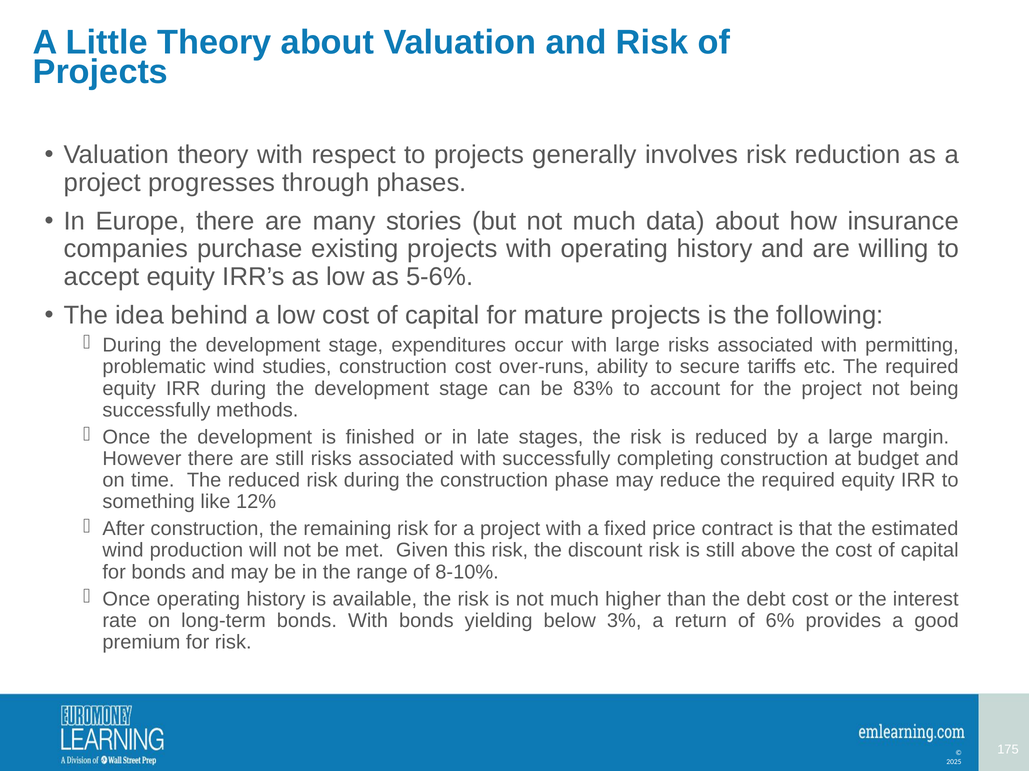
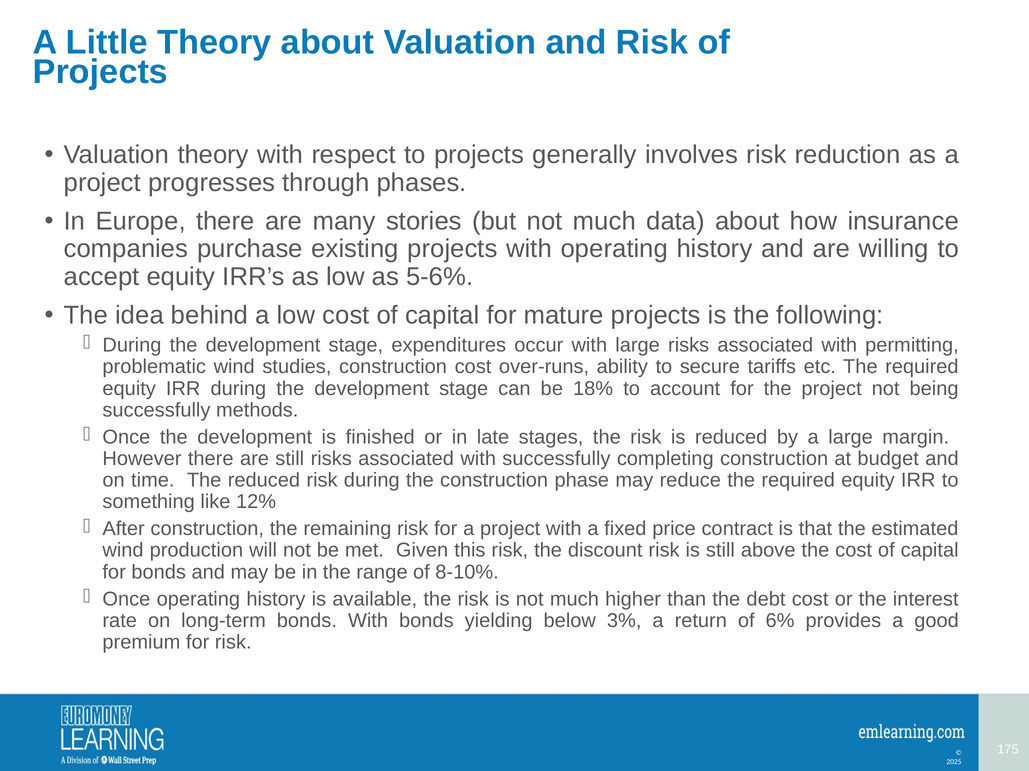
83%: 83% -> 18% (593, 389)
